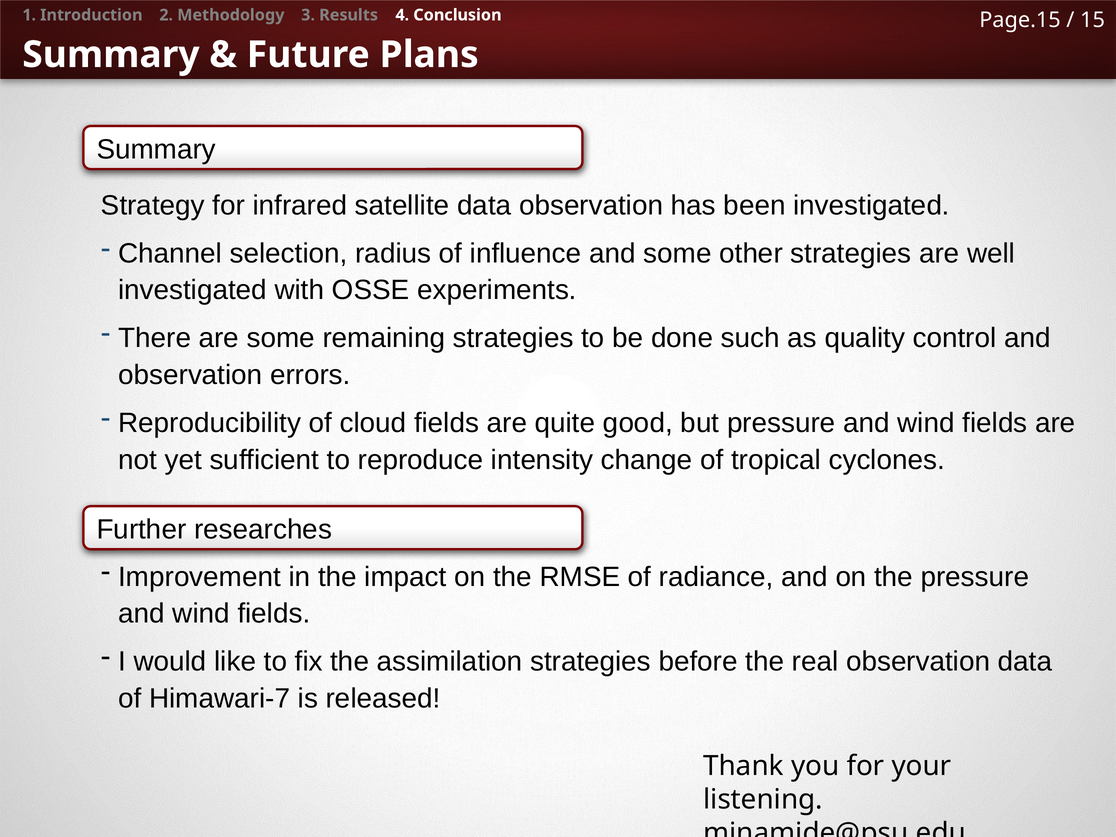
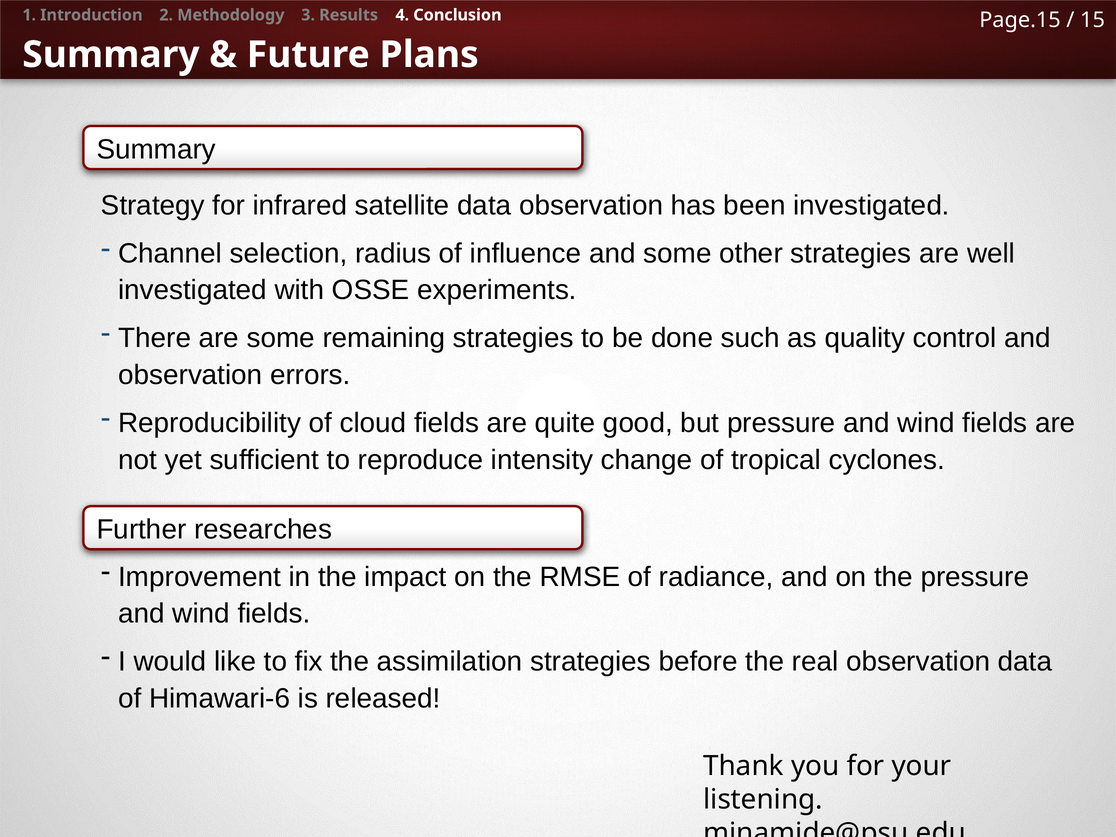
Himawari-7: Himawari-7 -> Himawari-6 (220, 698)
